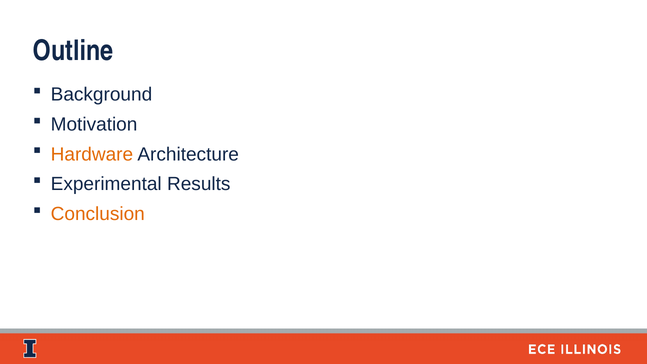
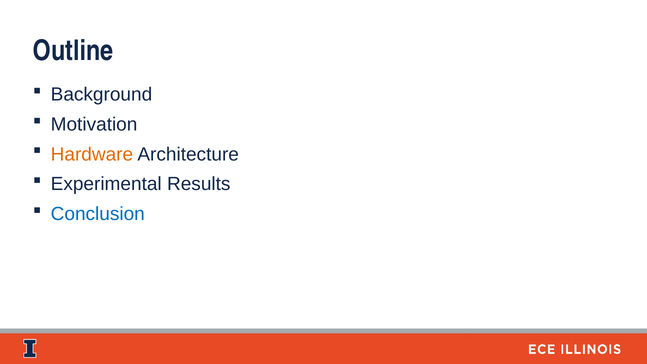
Conclusion colour: orange -> blue (98, 214)
